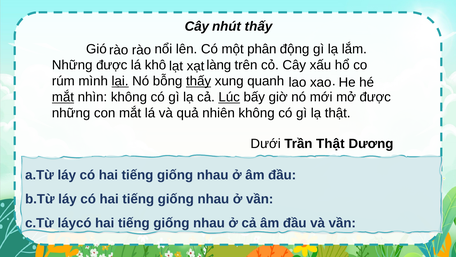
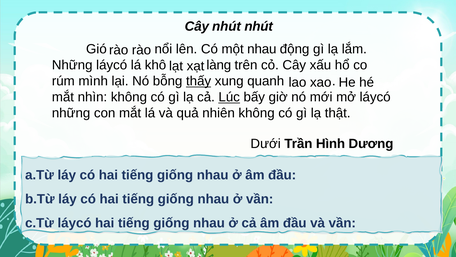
nhút thấy: thấy -> nhút (259, 27)
một phân: phân -> nhau (262, 49)
Những được: được -> láycó (112, 65)
lại underline: present -> none (120, 81)
mắt underline: present -> none (63, 97)
mở được: được -> láycó (375, 97)
Trần Thật: Thật -> Hình (331, 143)
